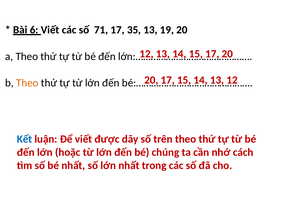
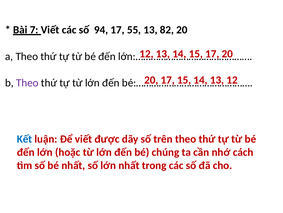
6: 6 -> 7 (34, 30)
71: 71 -> 94 (101, 30)
35: 35 -> 55 (134, 30)
19: 19 -> 82 (167, 30)
Theo colour: orange -> purple (27, 83)
